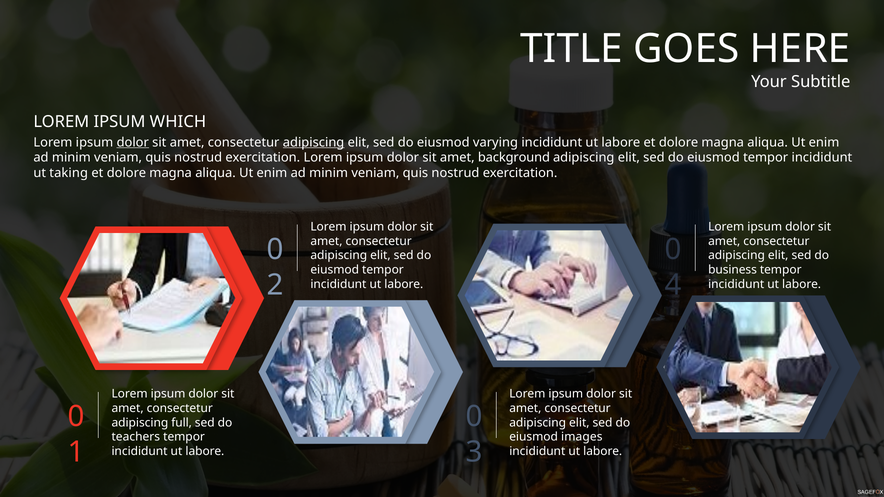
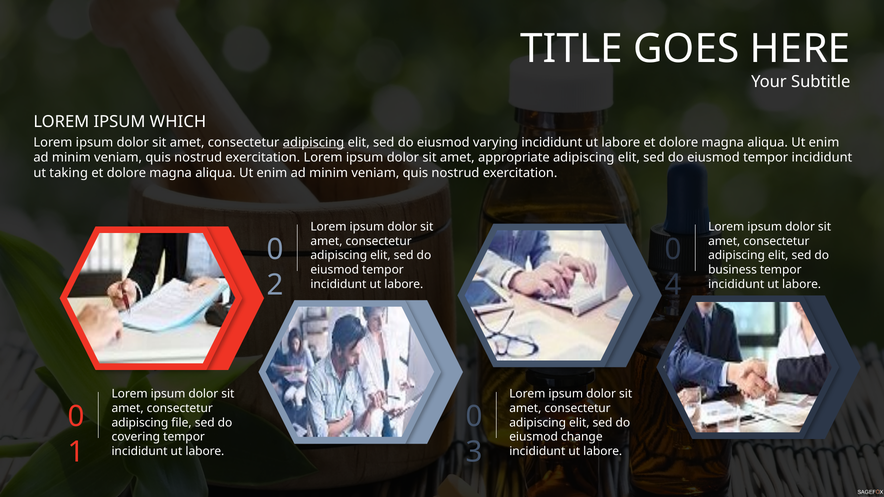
dolor underline: present -> none (133, 142)
background: background -> appropriate (514, 158)
full: full -> file (182, 423)
teachers: teachers -> covering (136, 437)
images: images -> change (582, 437)
